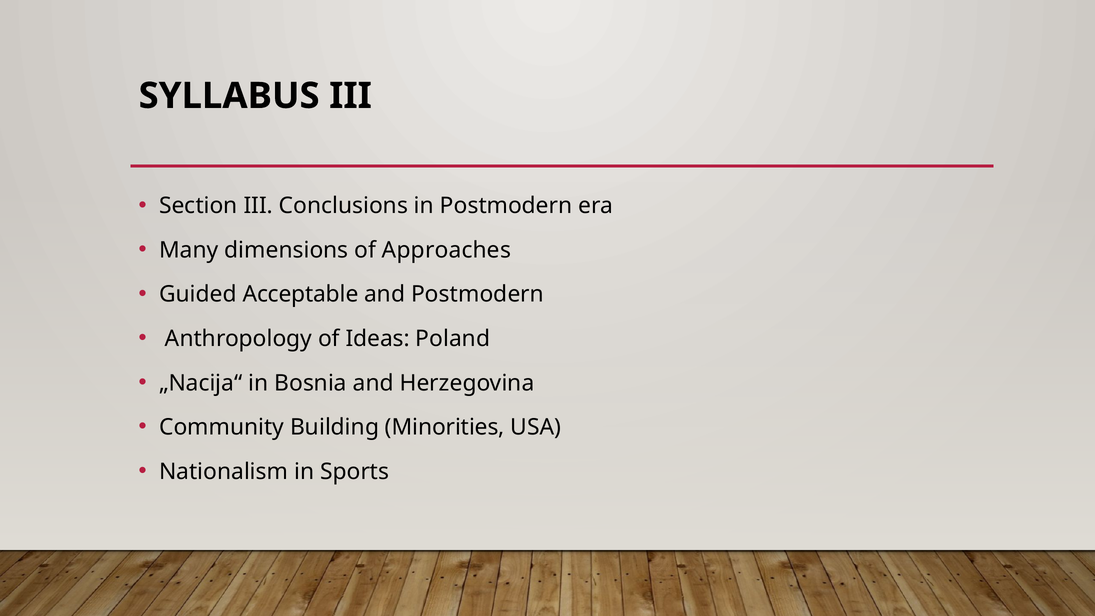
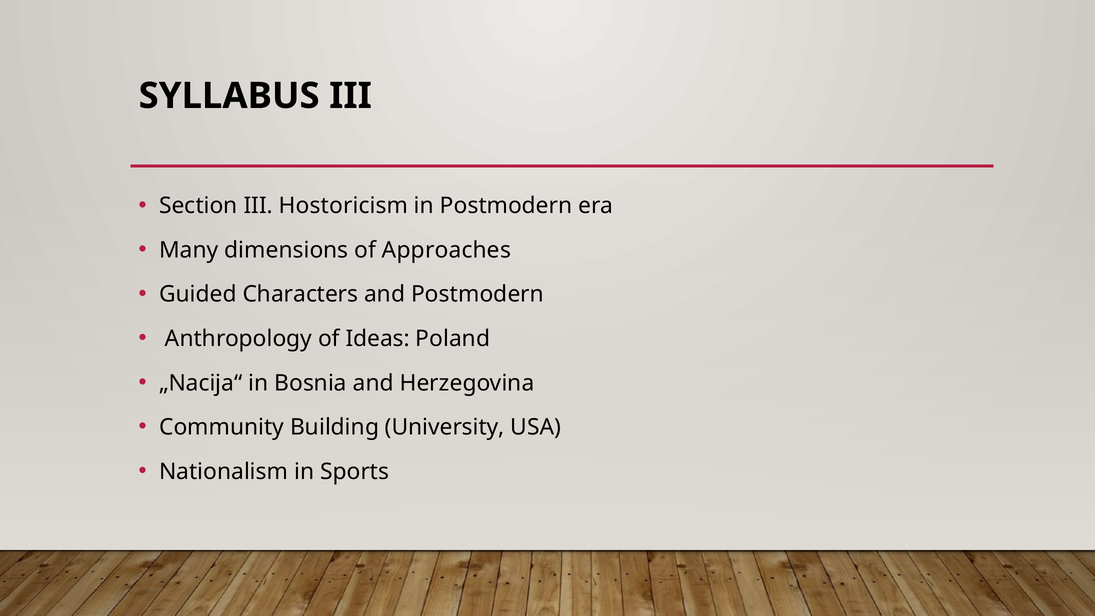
Conclusions: Conclusions -> Hostoricism (343, 206)
Acceptable: Acceptable -> Characters (300, 294)
Minorities: Minorities -> University (445, 427)
